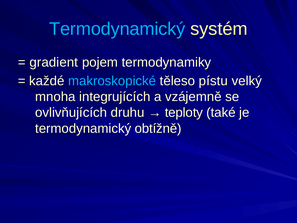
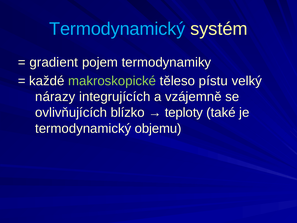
makroskopické colour: light blue -> light green (112, 81)
mnoha: mnoha -> nárazy (55, 97)
druhu: druhu -> blízko (128, 112)
obtížně: obtížně -> objemu (158, 128)
